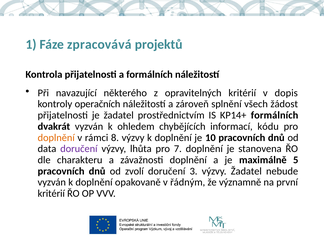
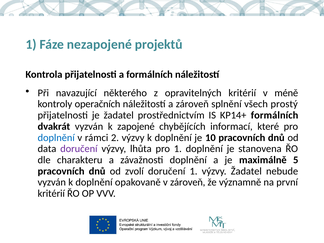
zpracovává: zpracovává -> nezapojené (99, 44)
dopis: dopis -> méně (286, 93)
žádost: žádost -> prostý (284, 104)
ohledem: ohledem -> zapojené (136, 126)
kódu: kódu -> které (268, 126)
doplnění colour: orange -> blue (56, 138)
8: 8 -> 2 (115, 138)
pro 7: 7 -> 1 (178, 149)
doručení 3: 3 -> 1 (194, 171)
v řádným: řádným -> zároveň (188, 182)
